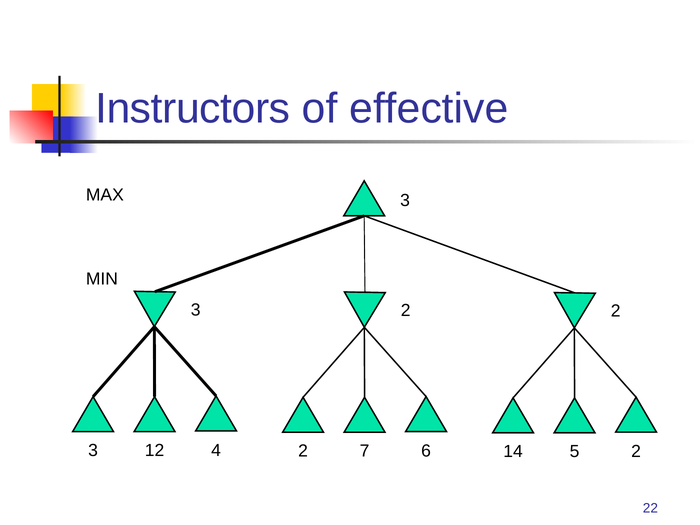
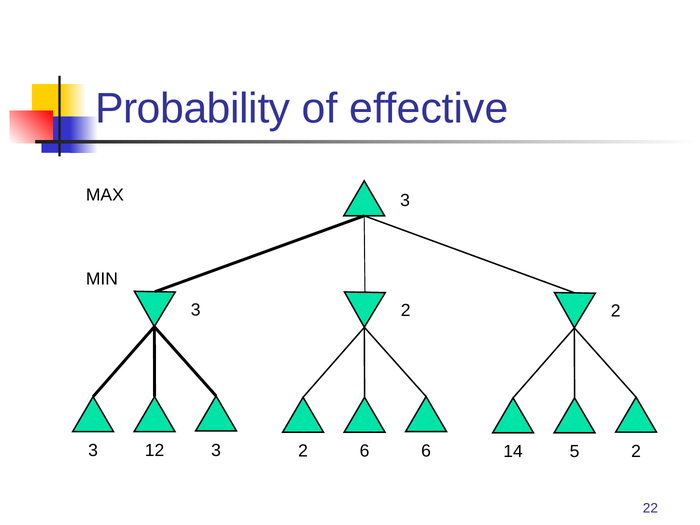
Instructors: Instructors -> Probability (193, 109)
12 4: 4 -> 3 (216, 450)
2 7: 7 -> 6 (365, 451)
